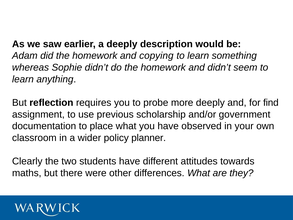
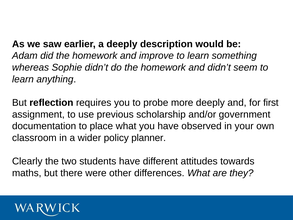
copying: copying -> improve (156, 56)
find: find -> first (271, 103)
